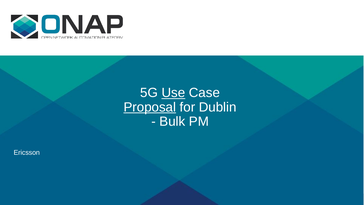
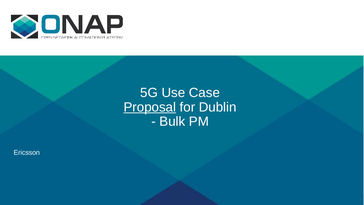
Use underline: present -> none (173, 93)
